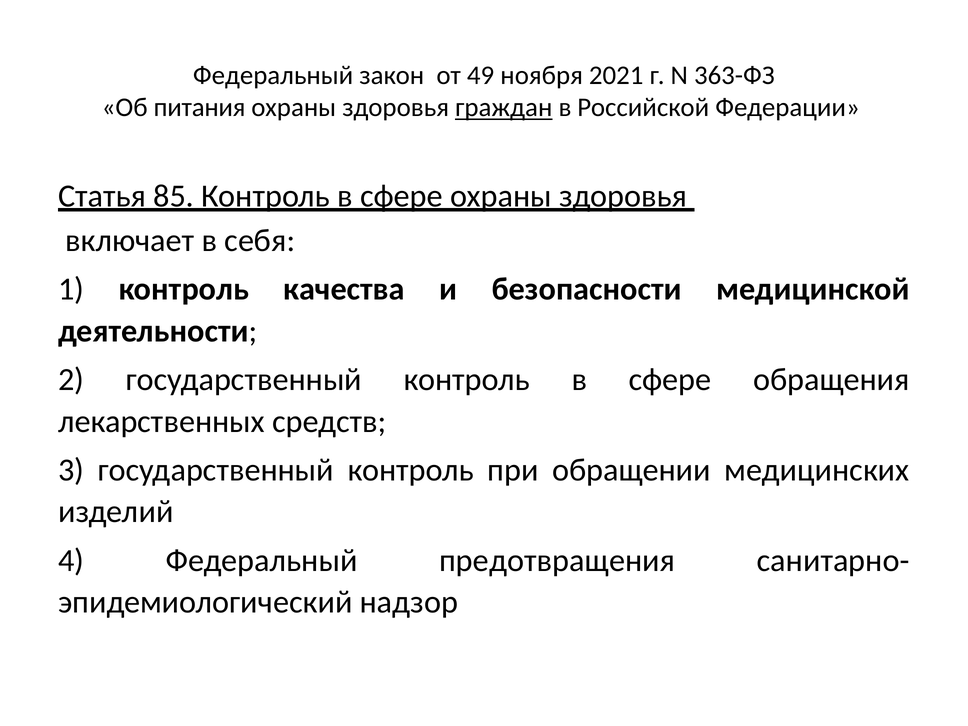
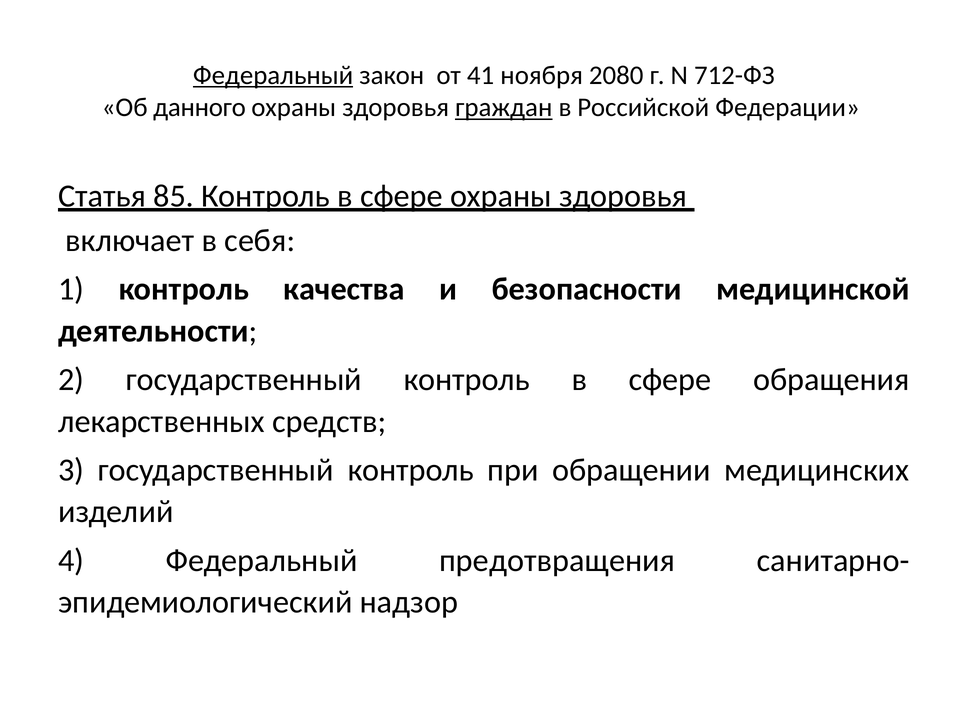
Федеральный underline: none -> present (273, 75)
49: 49 -> 41 (481, 75)
2021: 2021 -> 2080 (616, 75)
363-ФЗ: 363-ФЗ -> 712-ФЗ (734, 75)
питания: питания -> данного (200, 108)
